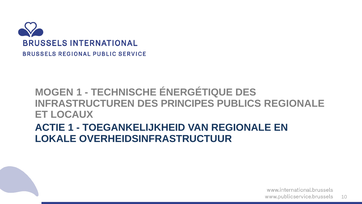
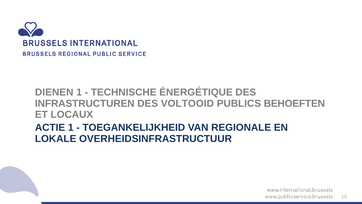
MOGEN: MOGEN -> DIENEN (54, 92)
PRINCIPES: PRINCIPES -> VOLTOOID (187, 103)
PUBLICS REGIONALE: REGIONALE -> BEHOEFTEN (294, 103)
